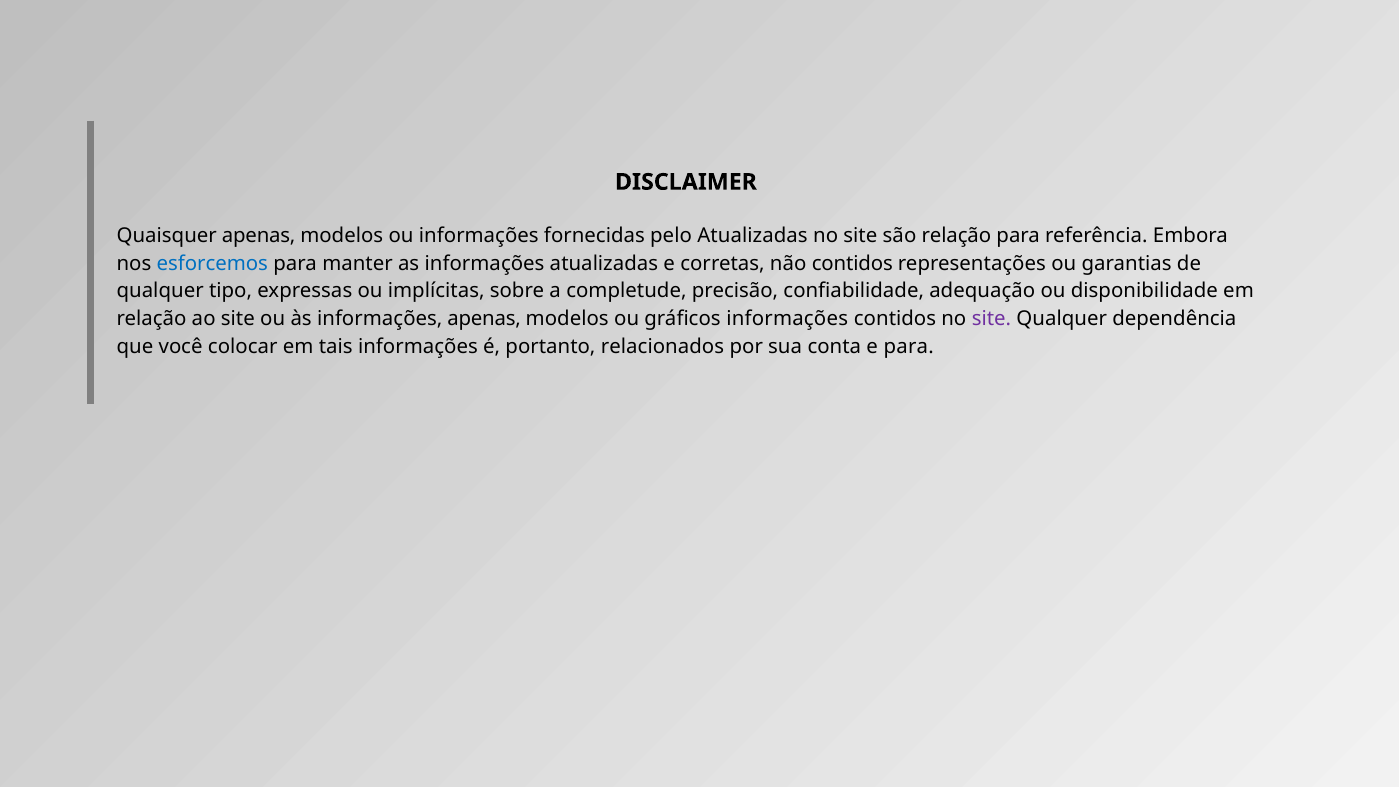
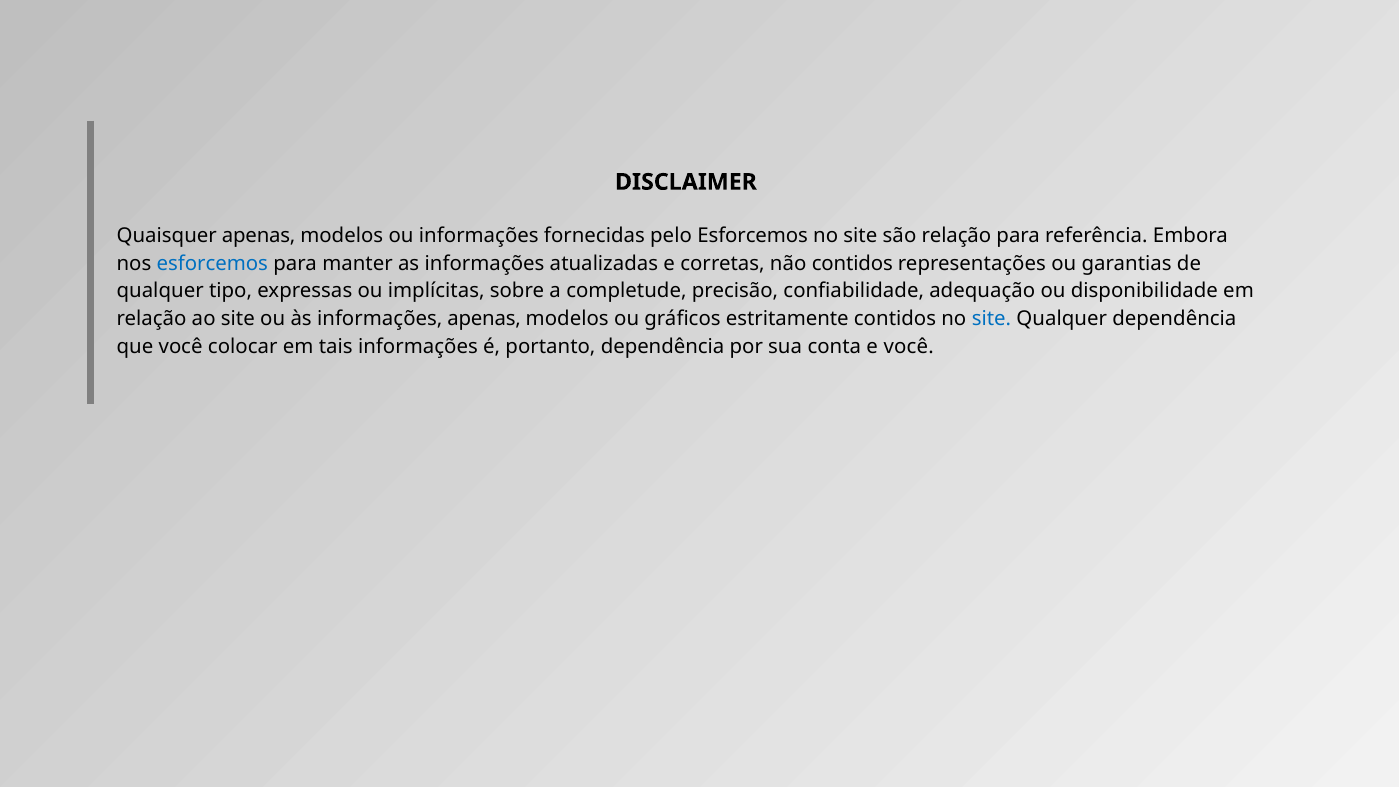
pelo Atualizadas: Atualizadas -> Esforcemos (753, 235)
gráficos informações: informações -> estritamente (787, 319)
site colour: purple -> blue (991, 319)
portanto relacionados: relacionados -> dependência (663, 347)
e para: para -> você (909, 347)
